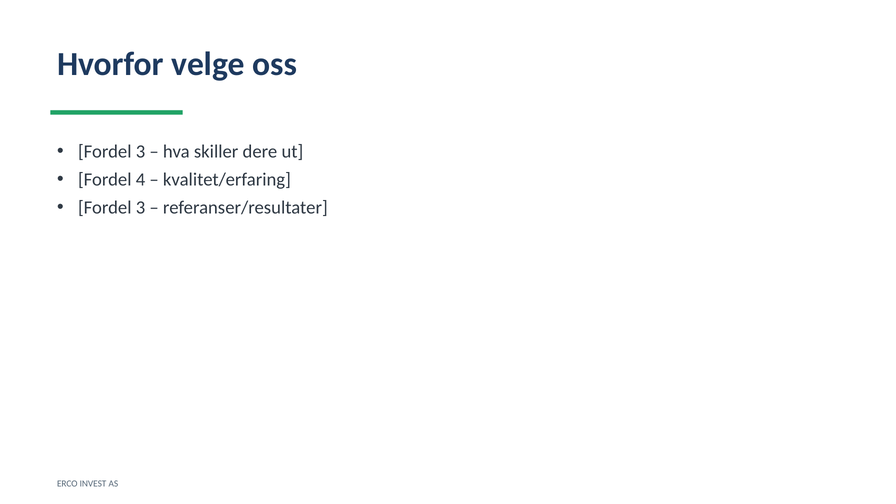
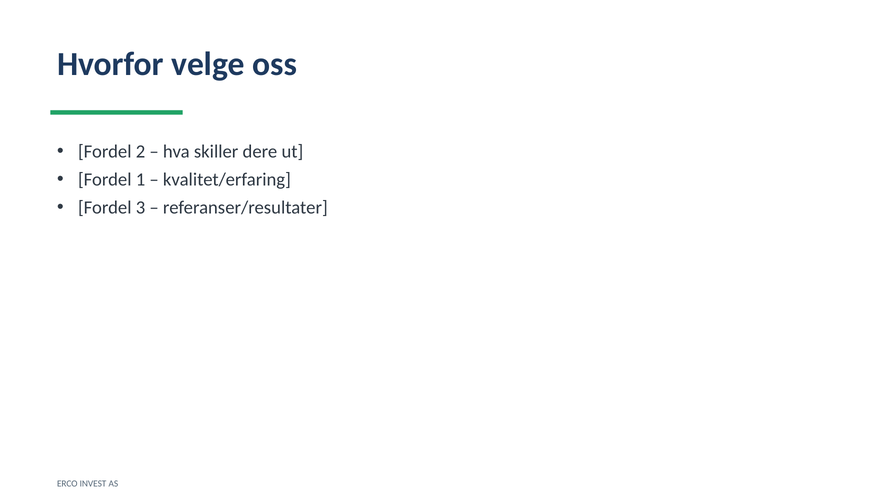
3: 3 -> 2 (141, 152)
4: 4 -> 1 (141, 180)
